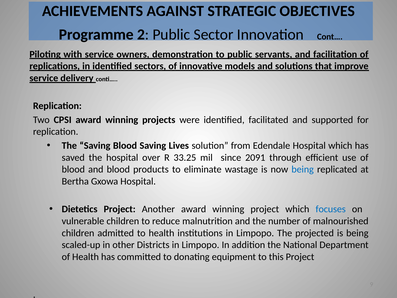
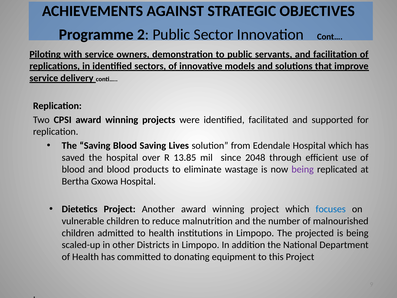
33.25: 33.25 -> 13.85 (185, 157)
2091: 2091 -> 2048 (255, 157)
being colour: blue -> purple (303, 169)
